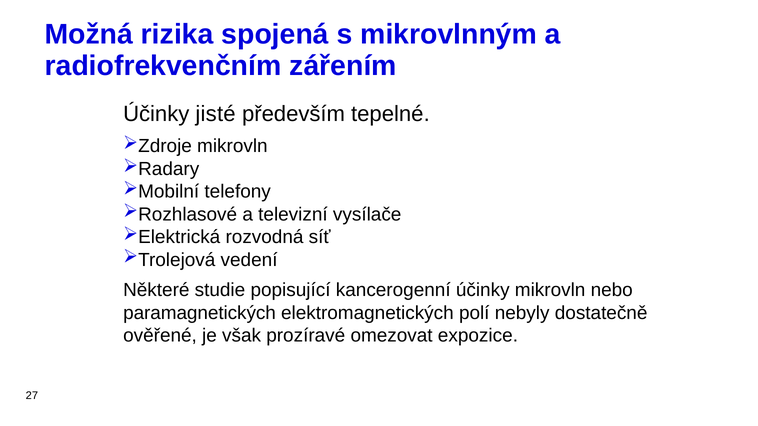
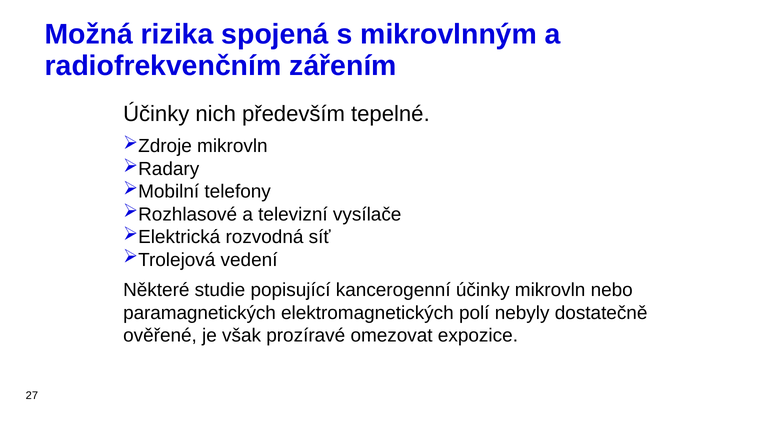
jisté: jisté -> nich (216, 114)
